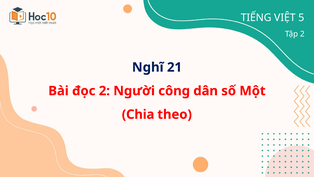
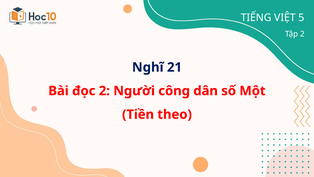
Chia: Chia -> Tiền (138, 114)
